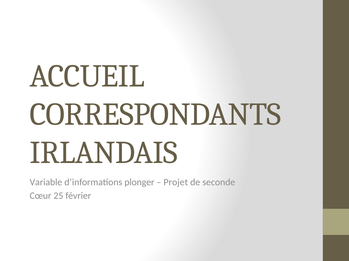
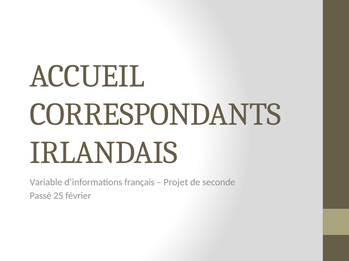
plonger: plonger -> français (139, 183)
Cœur: Cœur -> Passé (41, 196)
